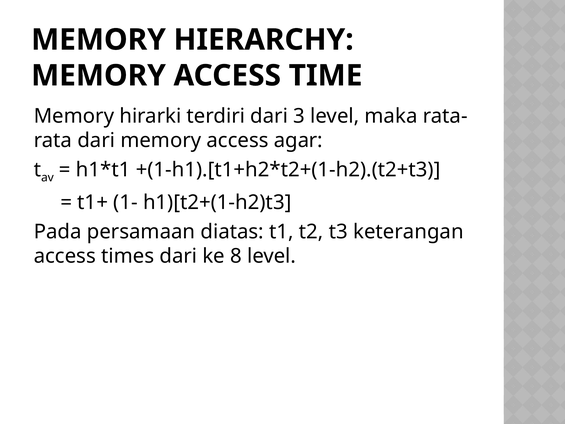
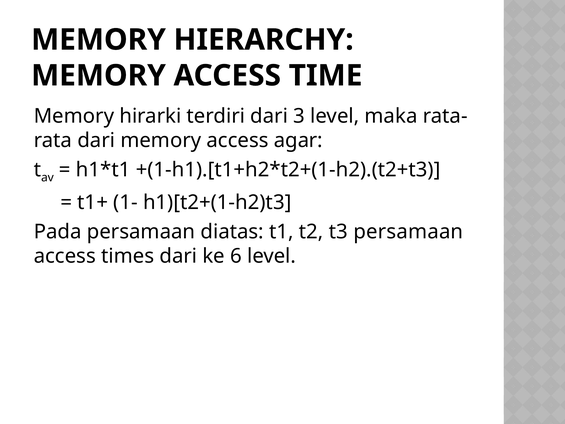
t3 keterangan: keterangan -> persamaan (408, 232)
8: 8 -> 6 (236, 256)
